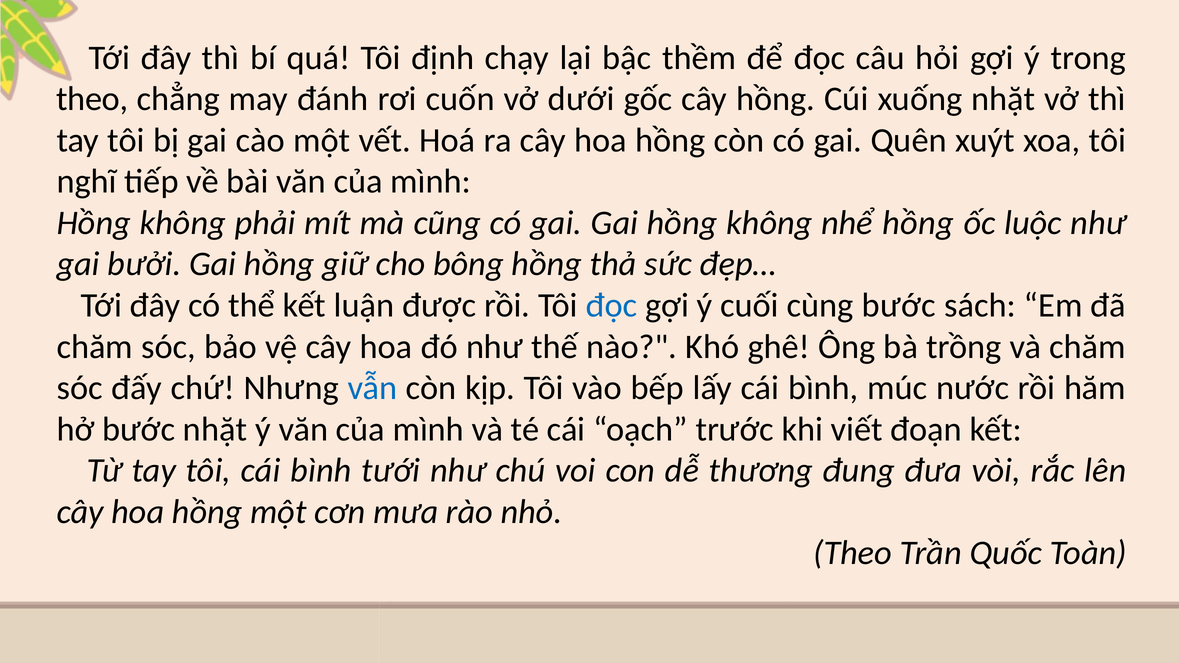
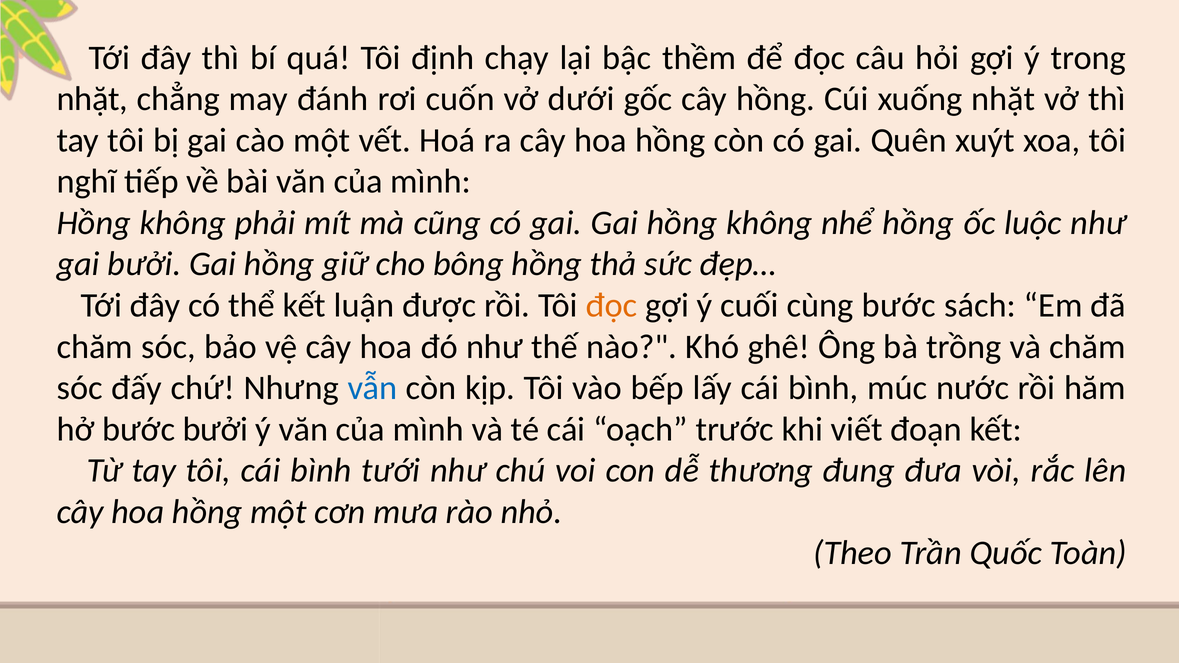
theo: theo -> nhặt (92, 99)
đọc colour: blue -> orange (612, 305)
bước nhặt: nhặt -> bưởi (215, 429)
